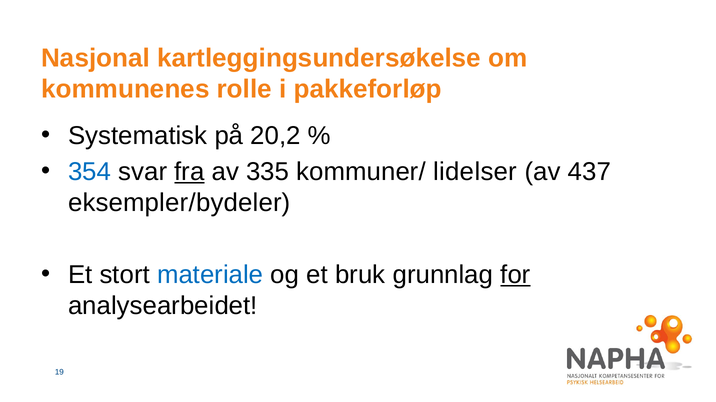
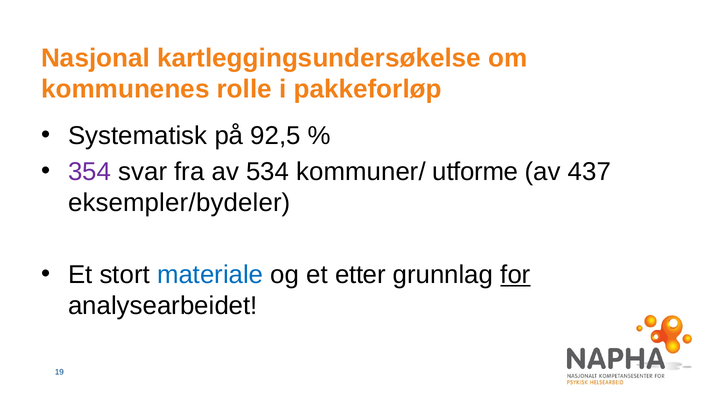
20,2: 20,2 -> 92,5 (276, 136)
354 colour: blue -> purple (90, 172)
fra underline: present -> none (189, 172)
335: 335 -> 534 (268, 172)
lidelser: lidelser -> utforme (475, 172)
bruk: bruk -> etter (360, 275)
